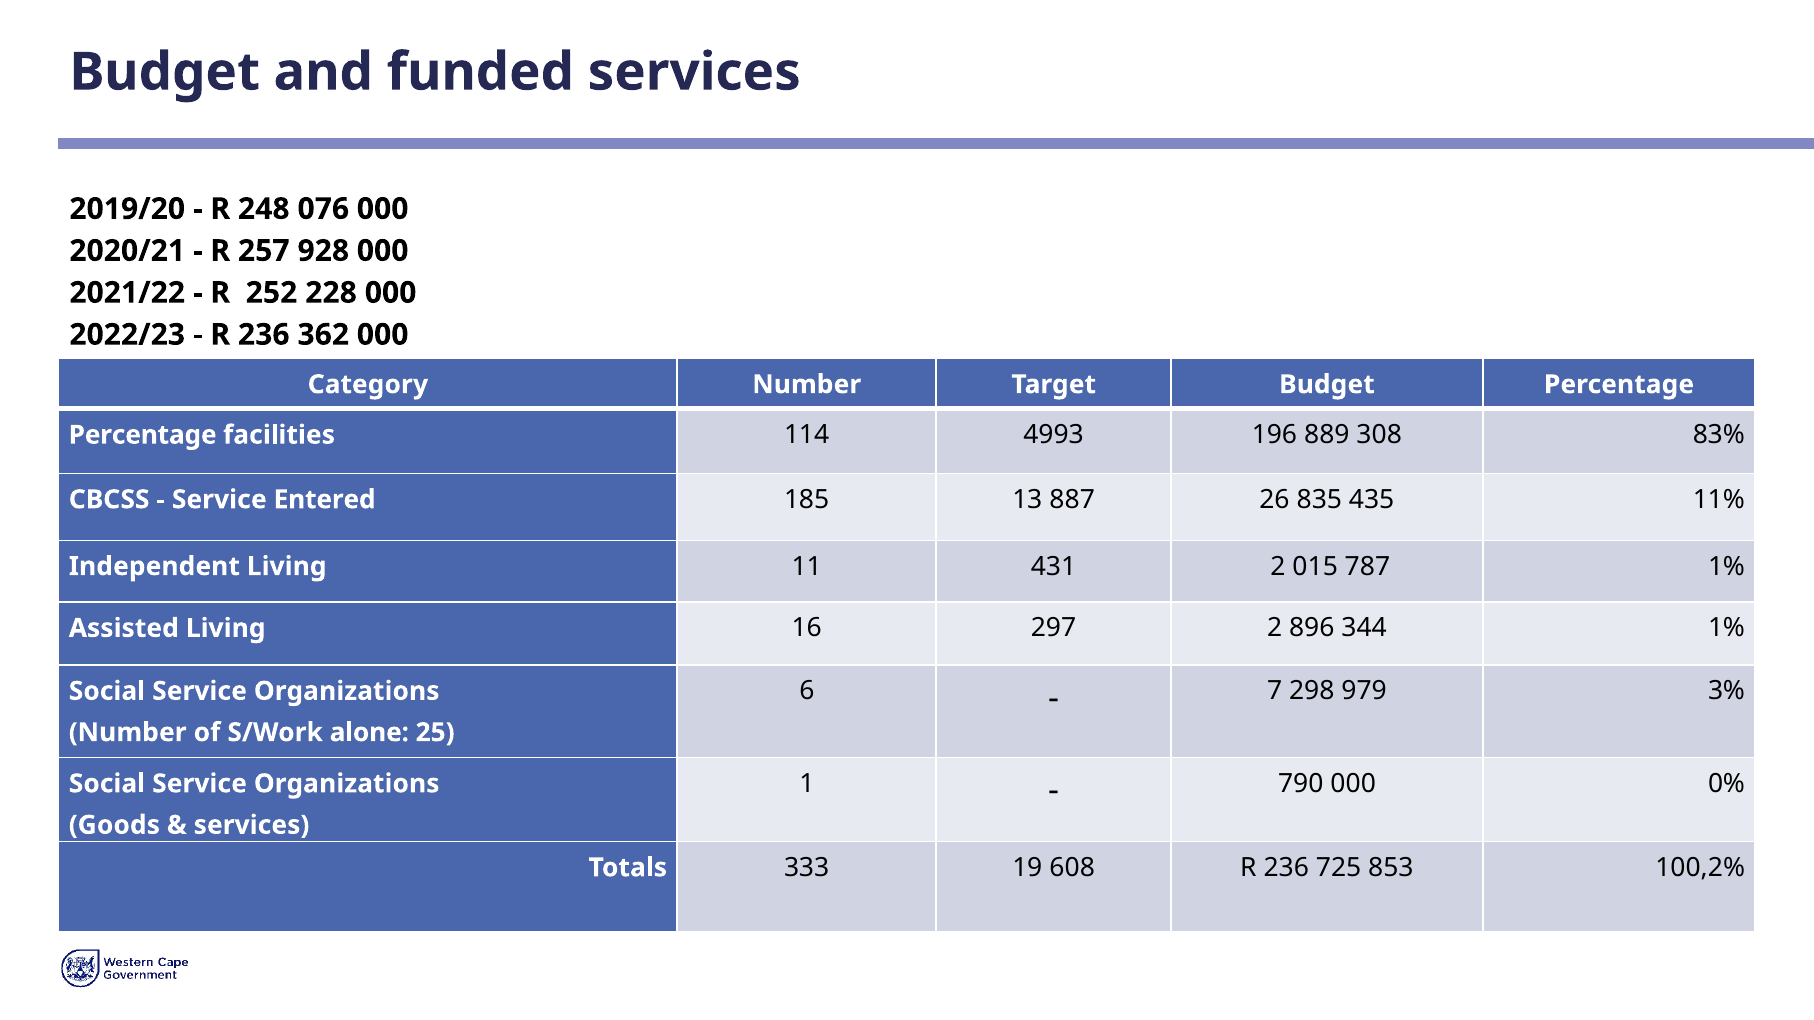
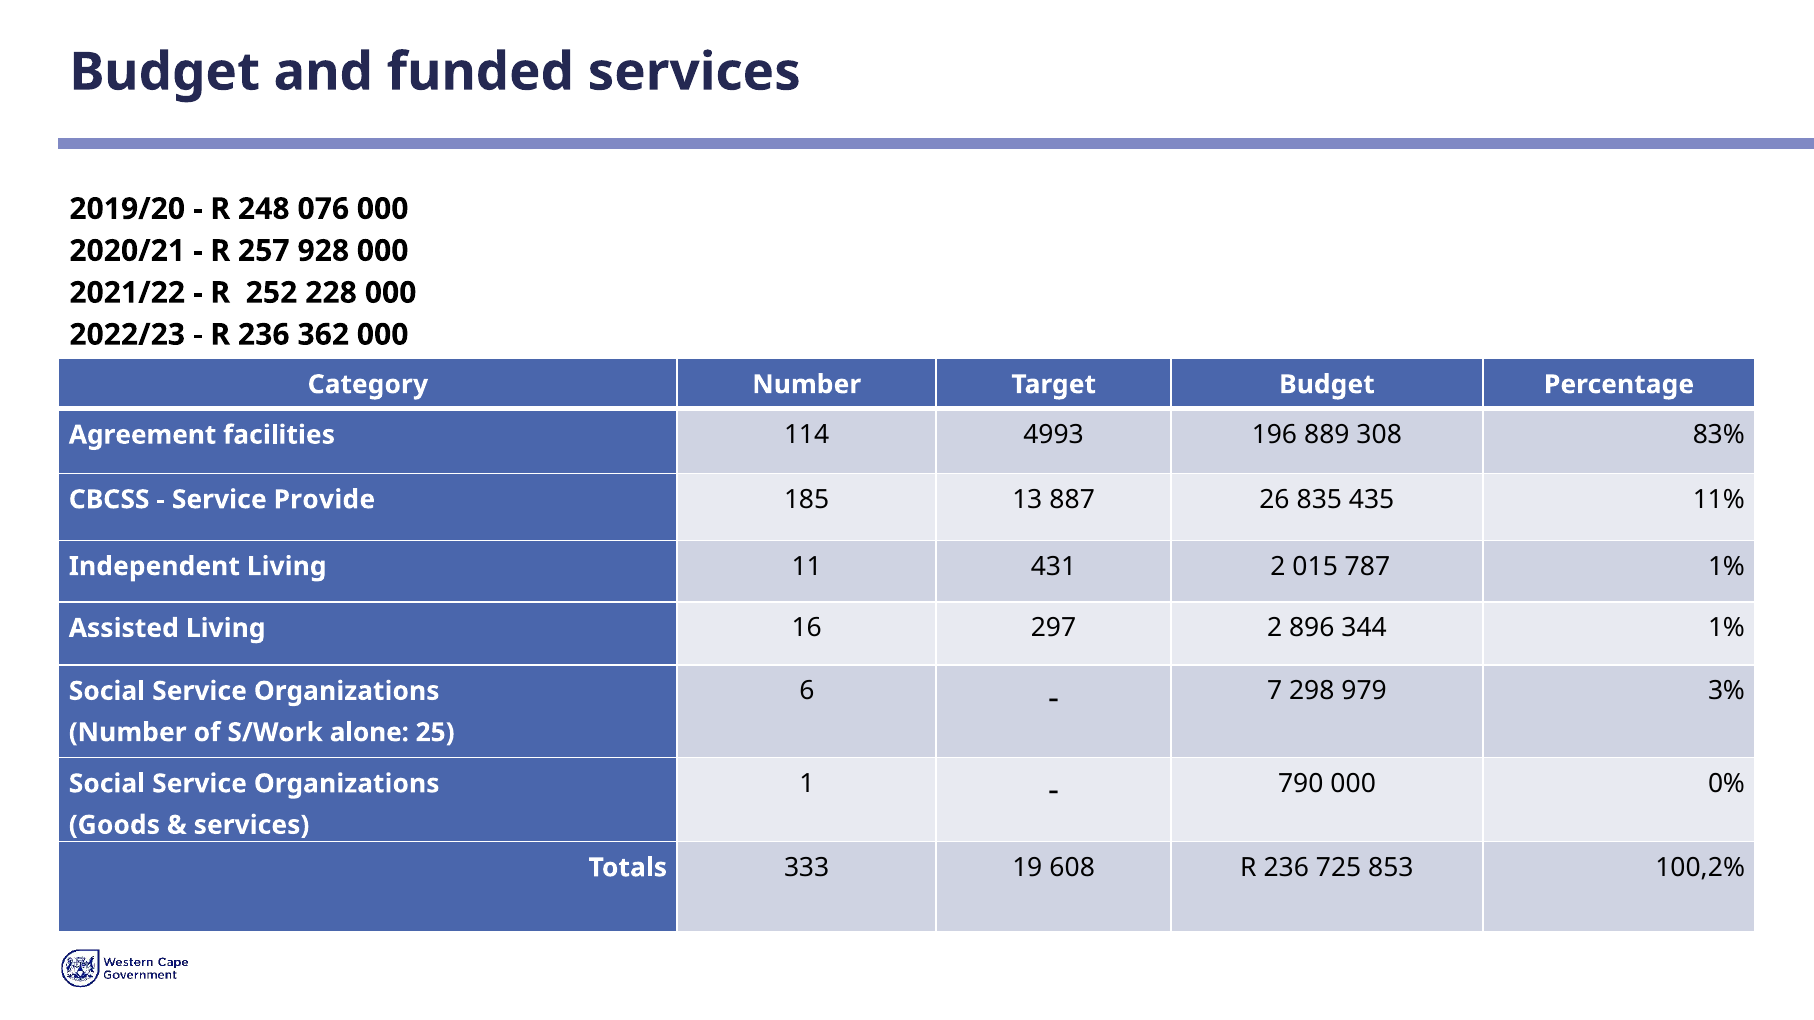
Percentage: Percentage -> Agreement (143, 435)
Entered: Entered -> Provide (324, 500)
